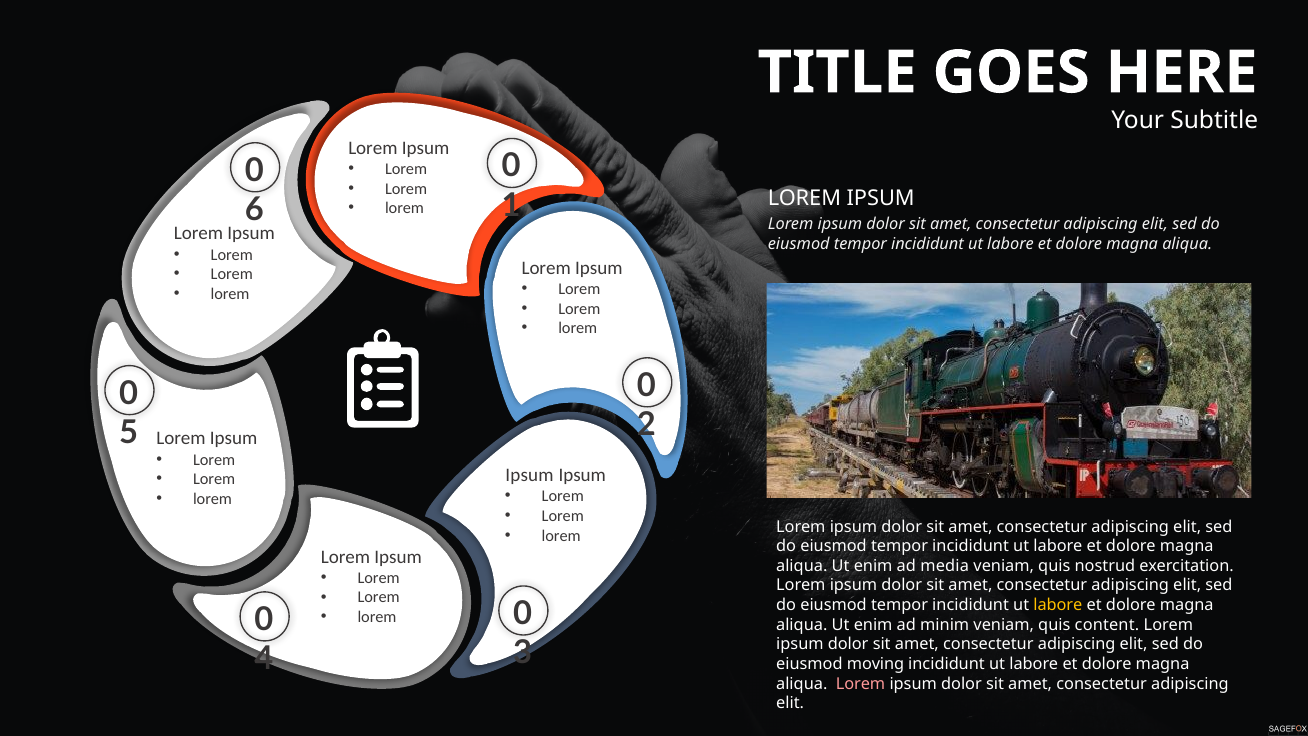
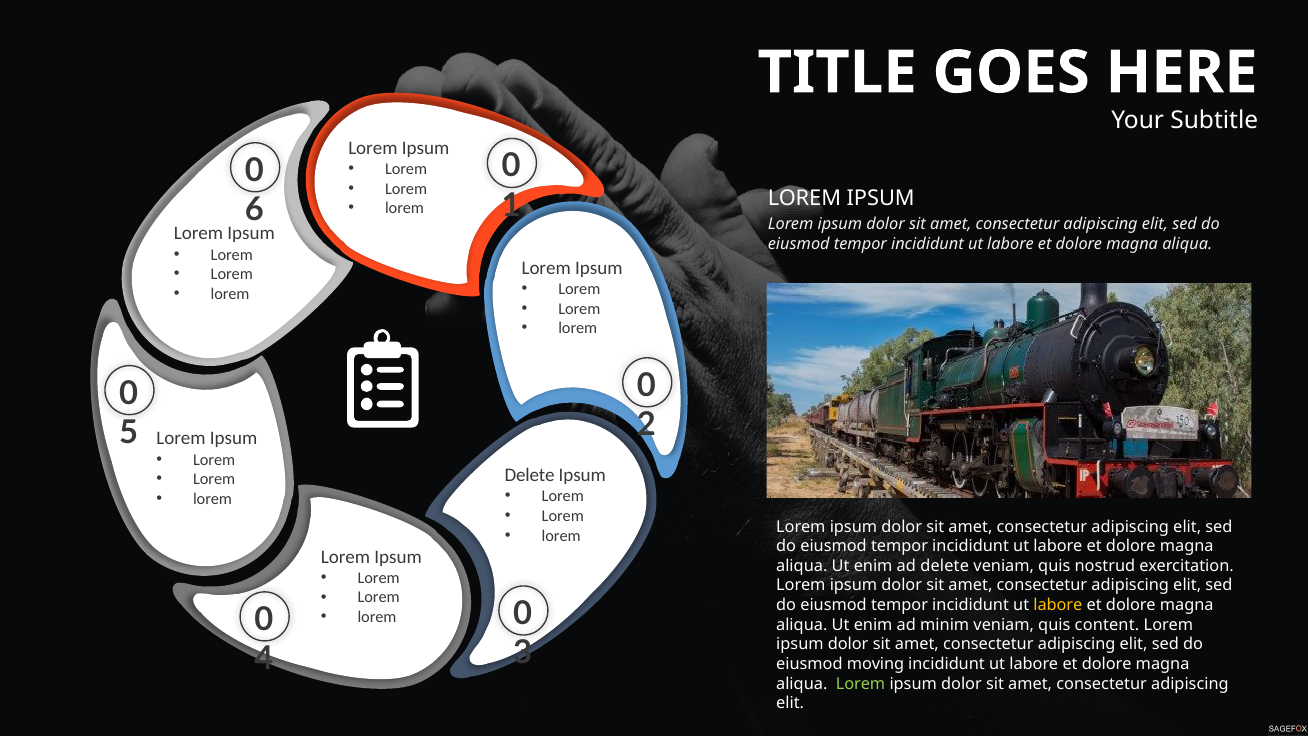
Ipsum: Ipsum -> Delete (530, 475)
ad media: media -> delete (945, 566)
Lorem colour: pink -> light green (861, 683)
